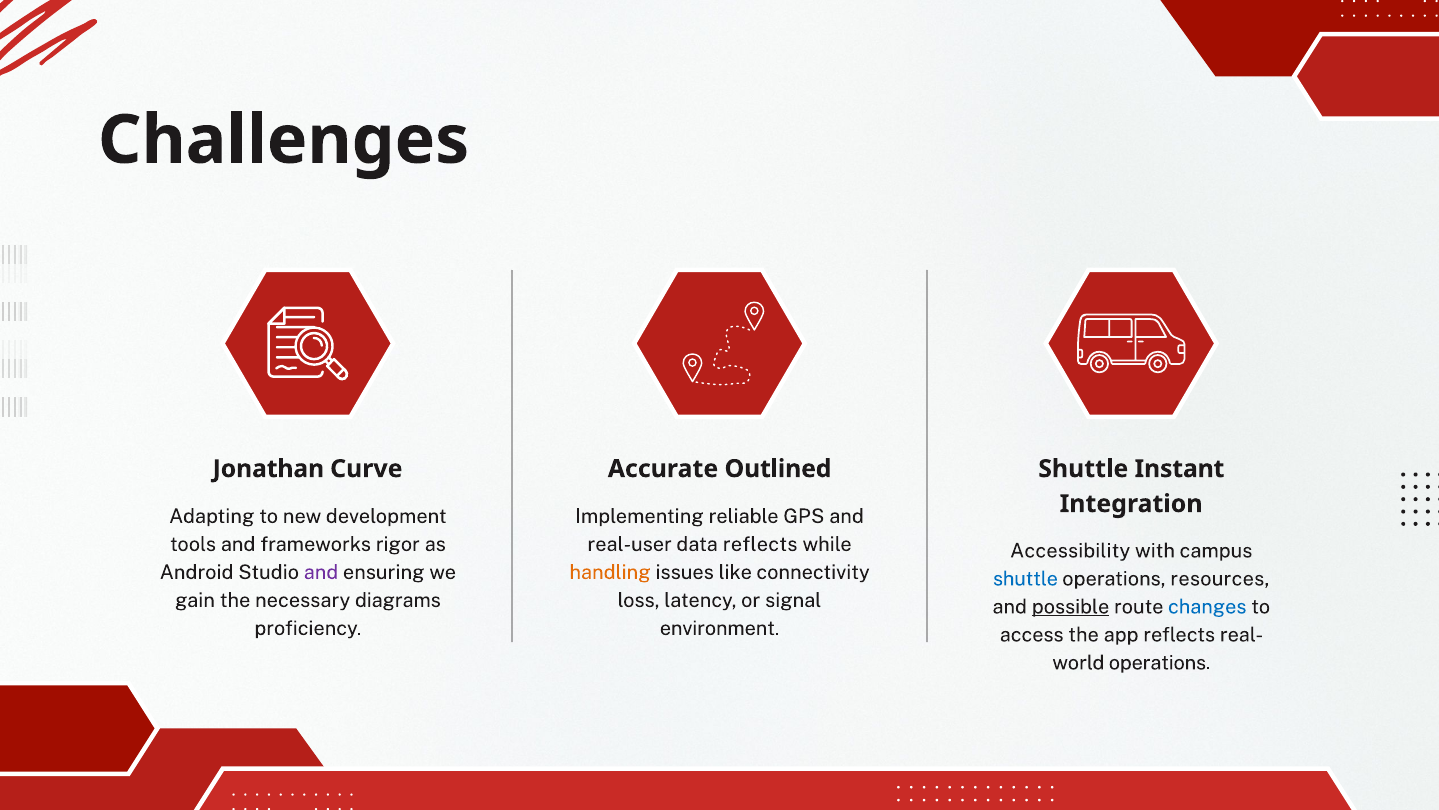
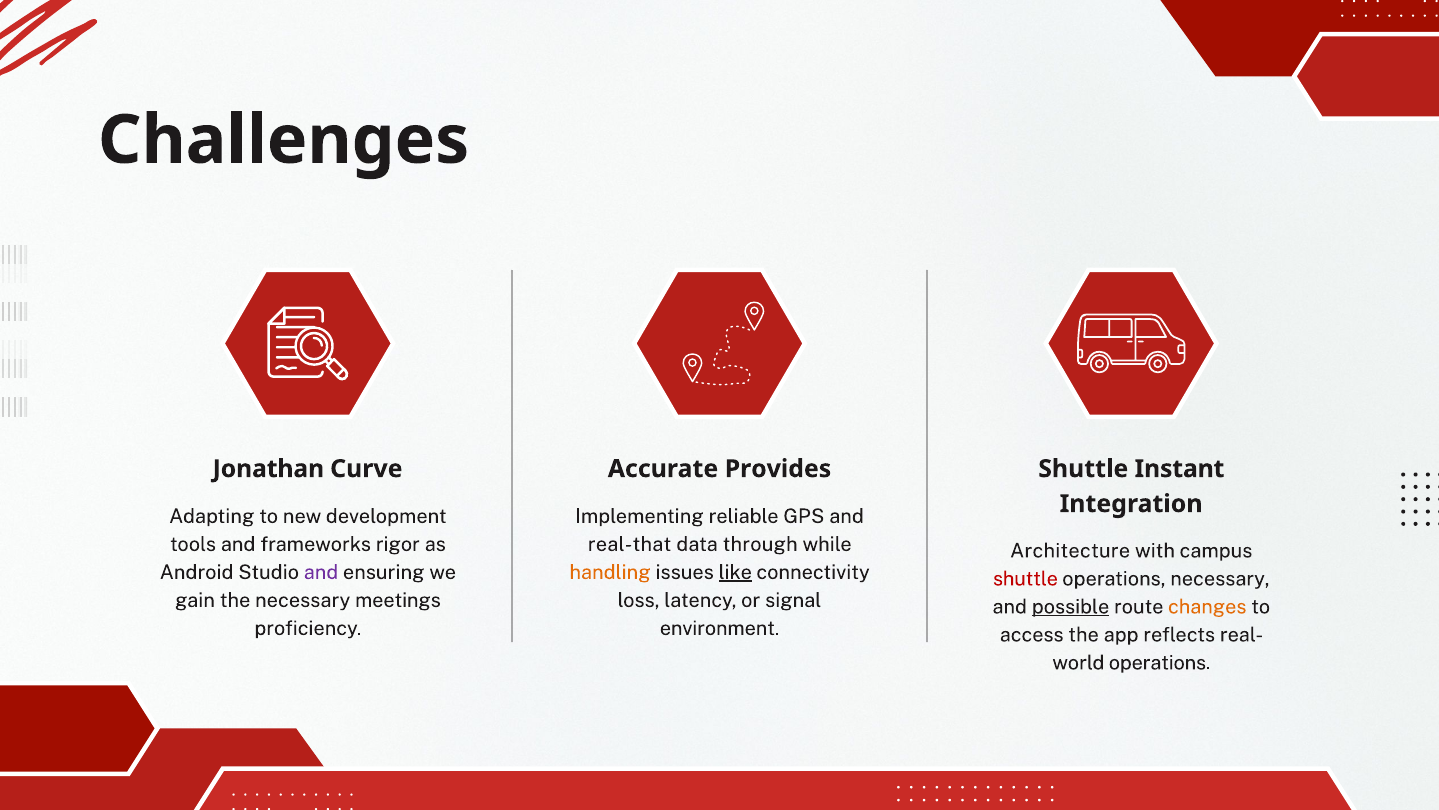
Outlined: Outlined -> Provides (778, 469)
real-user: real-user -> real-that (630, 544)
data reflects: reflects -> through (760, 544)
Accessibility: Accessibility -> Architecture (1070, 550)
like underline: none -> present (735, 572)
shuttle colour: blue -> red (1025, 578)
operations resources: resources -> necessary (1220, 578)
diagrams: diagrams -> meetings (398, 600)
changes colour: blue -> orange (1207, 606)
